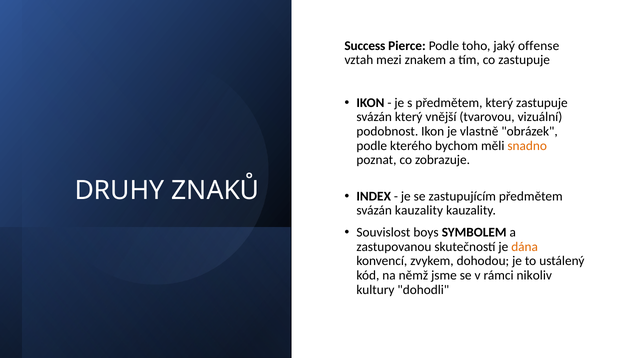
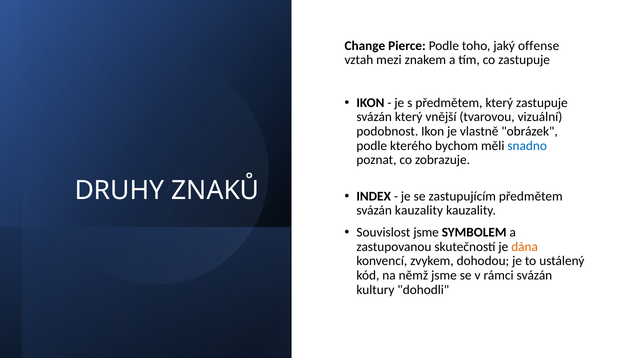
Success: Success -> Change (365, 46)
snadno colour: orange -> blue (527, 146)
Souvislost boys: boys -> jsme (426, 233)
rámci nikoliv: nikoliv -> svázán (534, 276)
